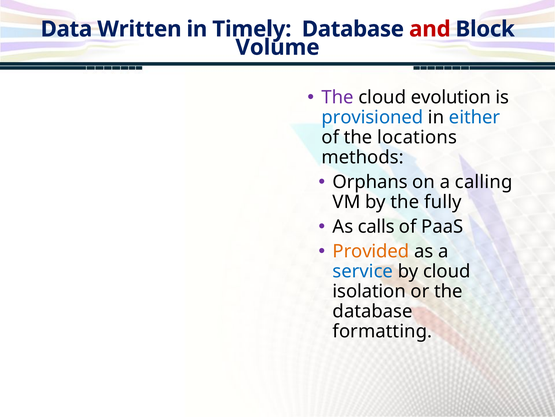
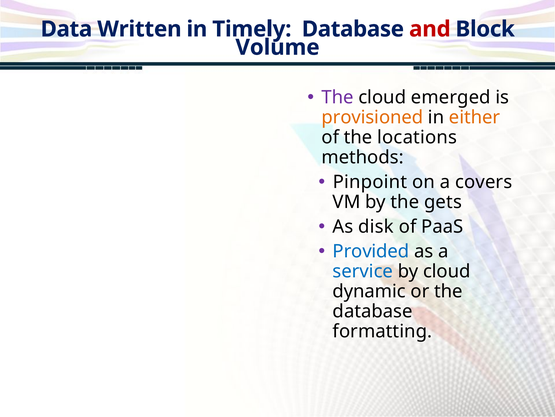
evolution: evolution -> emerged (451, 97)
provisioned colour: blue -> orange (372, 117)
either colour: blue -> orange (475, 117)
Orphans: Orphans -> Pinpoint (370, 182)
calling: calling -> covers (484, 182)
fully: fully -> gets (443, 202)
calls: calls -> disk (376, 226)
Provided colour: orange -> blue (371, 251)
isolation: isolation -> dynamic (369, 291)
